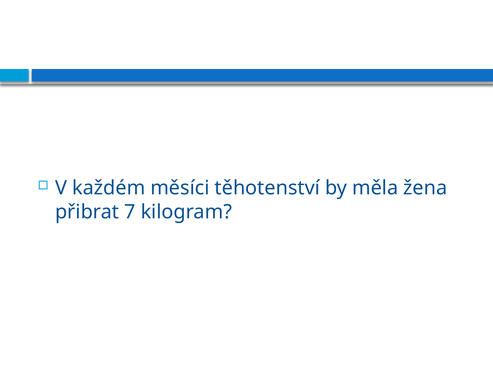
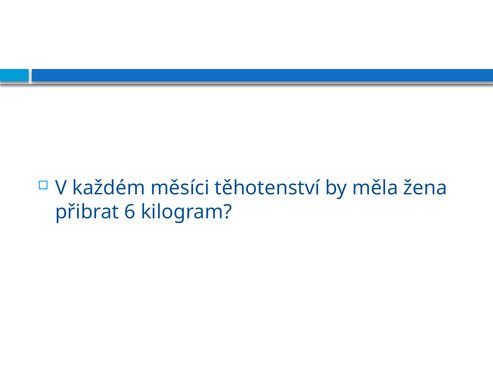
7: 7 -> 6 (130, 212)
